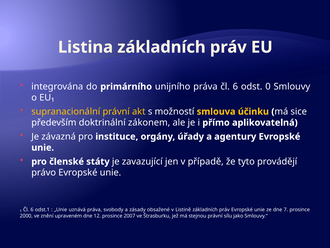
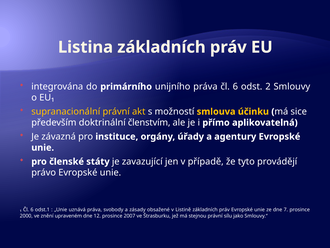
0: 0 -> 2 (268, 86)
zákonem: zákonem -> členstvím (149, 122)
